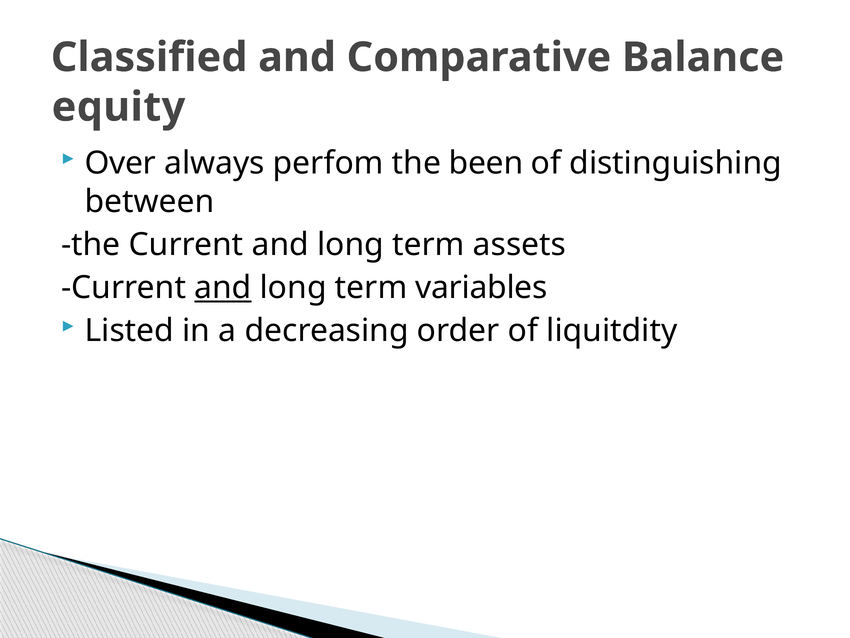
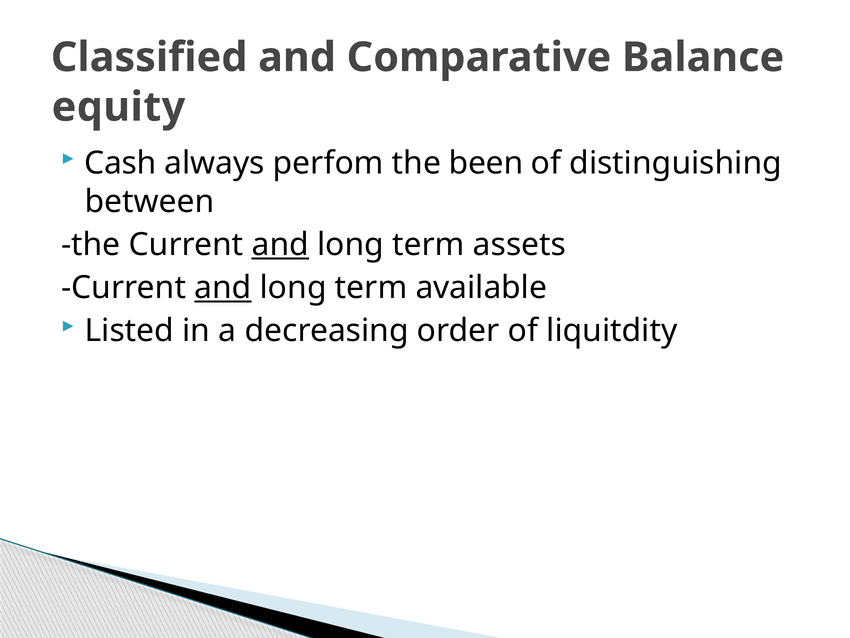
Over: Over -> Cash (121, 163)
and underline: none -> present (280, 245)
variables: variables -> available (481, 288)
